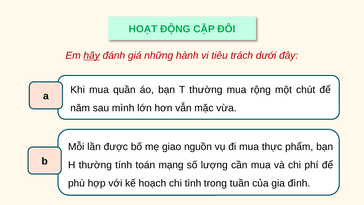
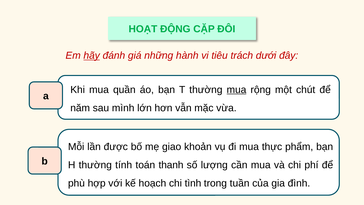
mua underline: none -> present (237, 90)
nguồn: nguồn -> khoản (198, 147)
mạng: mạng -> thanh (171, 165)
